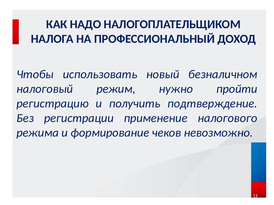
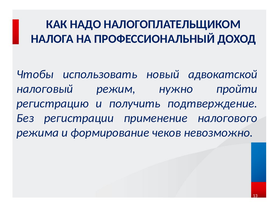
безналичном: безналичном -> адвокатской (223, 75)
